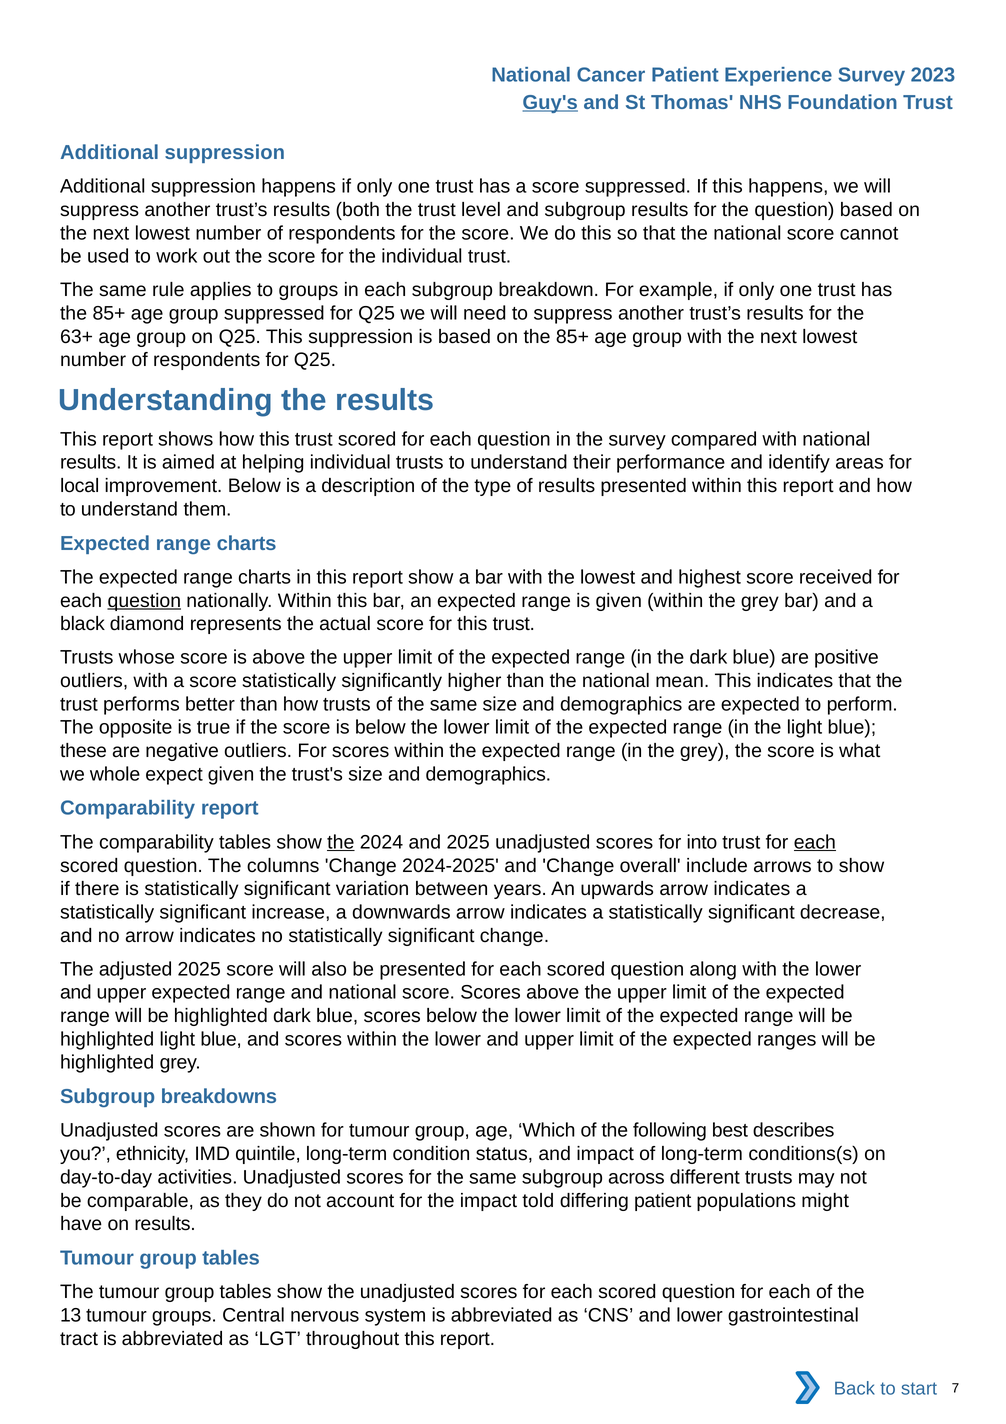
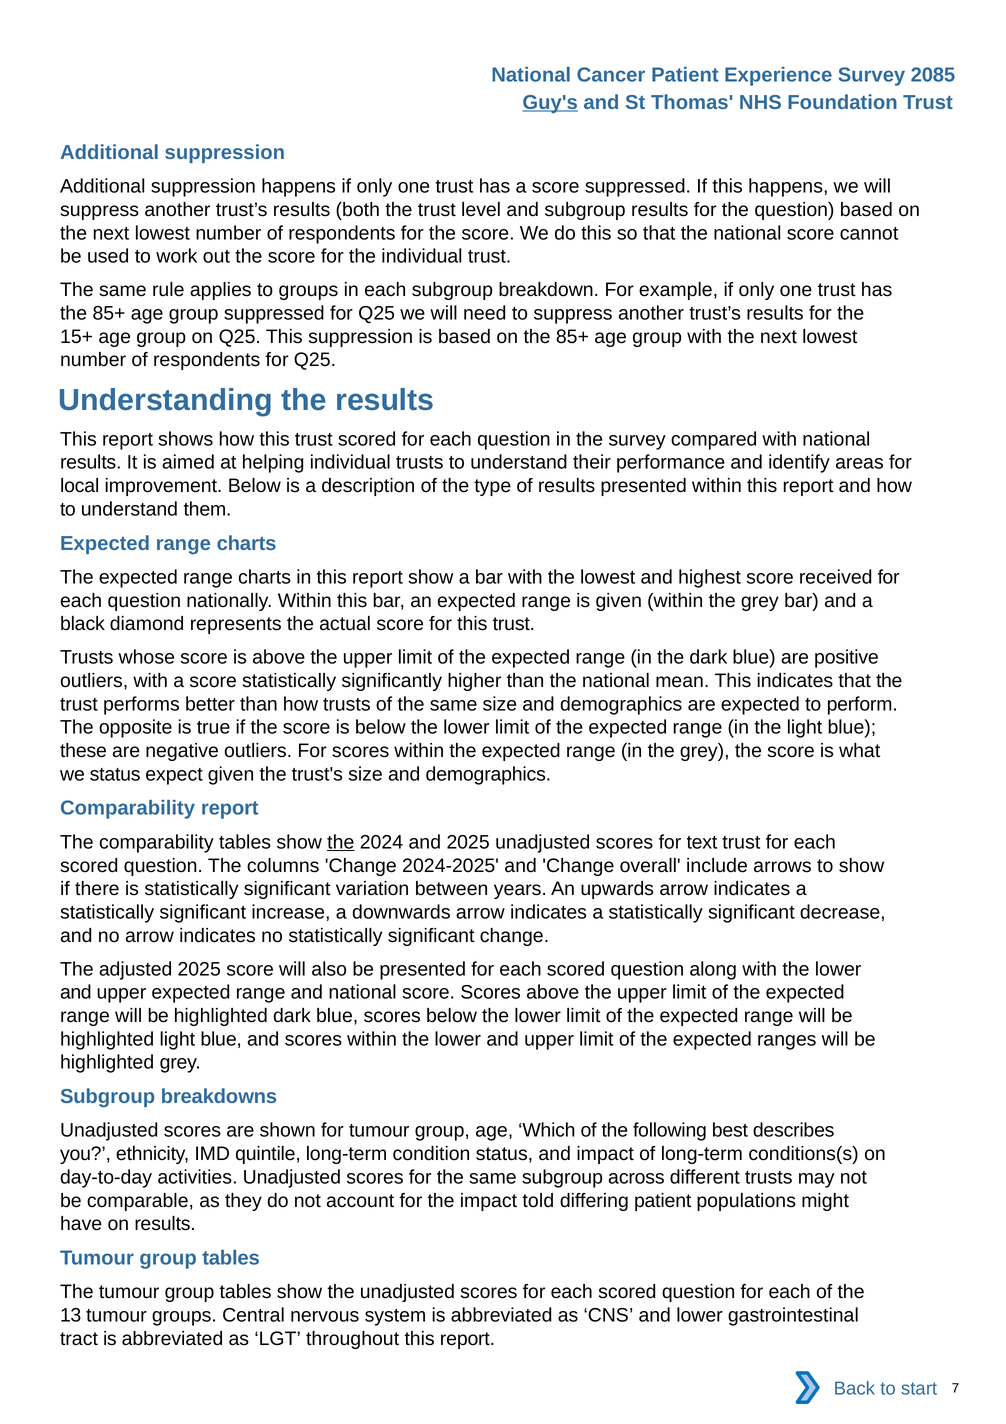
2023: 2023 -> 2085 (933, 75)
63+: 63+ -> 15+ (77, 337)
question underline: present -> none (144, 600)
we whole: whole -> status (115, 774)
into: into -> text (702, 842)
each underline: present -> none (815, 842)
